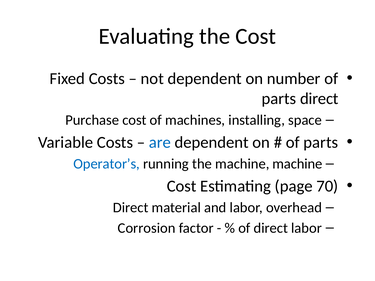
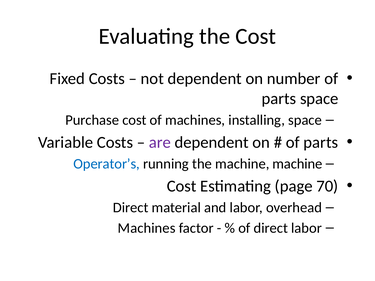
parts direct: direct -> space (319, 99)
are colour: blue -> purple (160, 142)
Corrosion: Corrosion -> Machines (147, 228)
